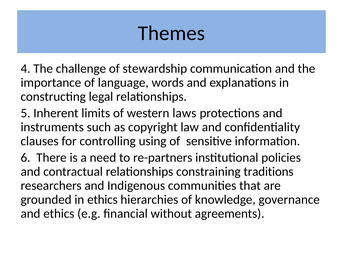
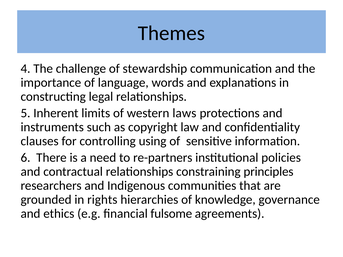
traditions: traditions -> principles (269, 172)
in ethics: ethics -> rights (102, 200)
without: without -> fulsome (171, 214)
